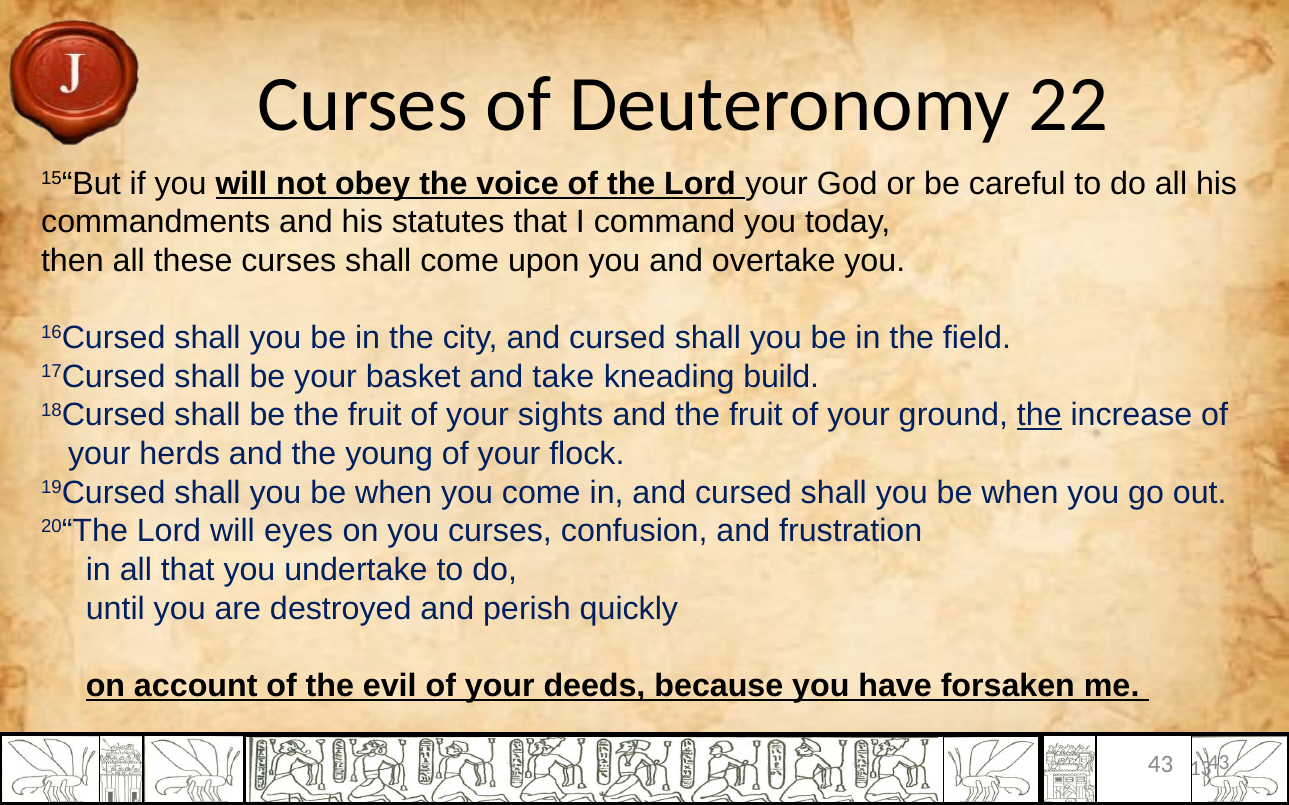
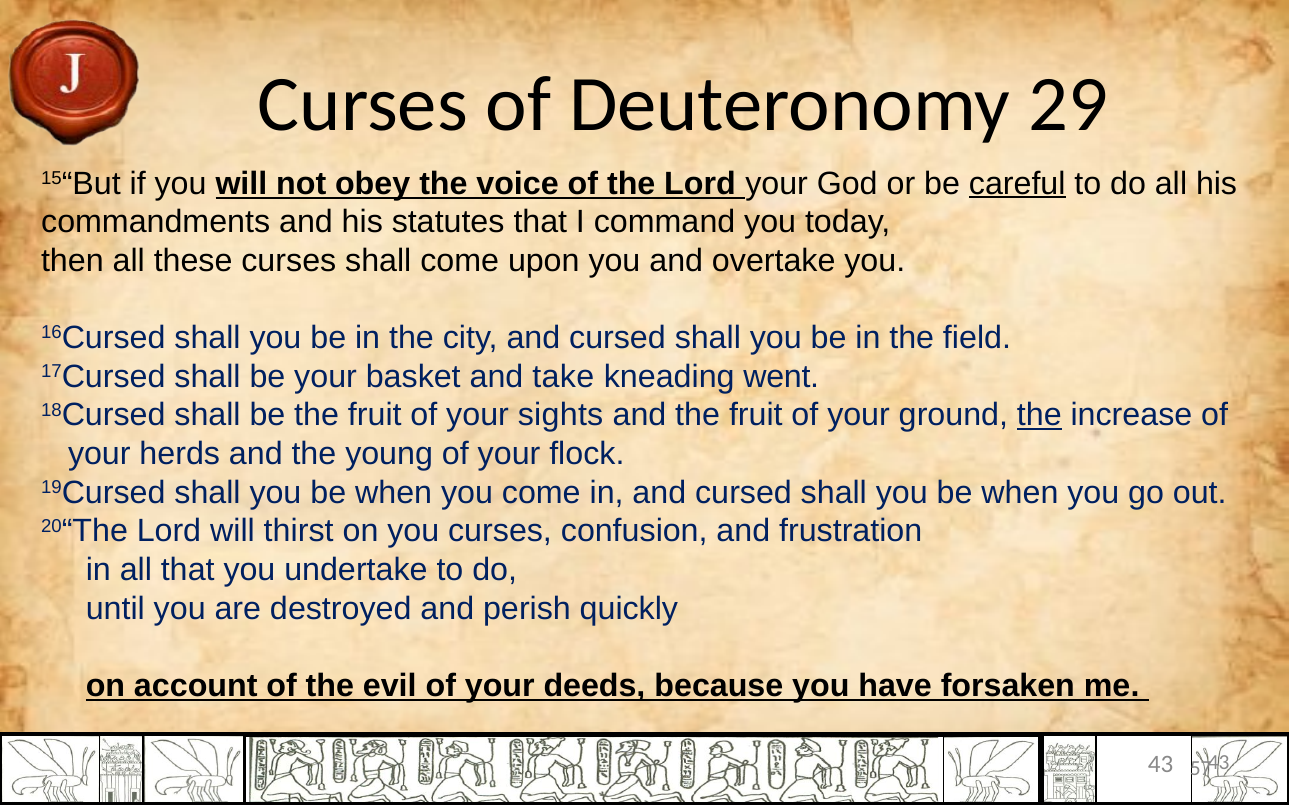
22: 22 -> 29 (1068, 105)
careful underline: none -> present (1017, 184)
build: build -> went (781, 377)
eyes: eyes -> thirst (299, 532)
13: 13 -> 57 (1201, 769)
